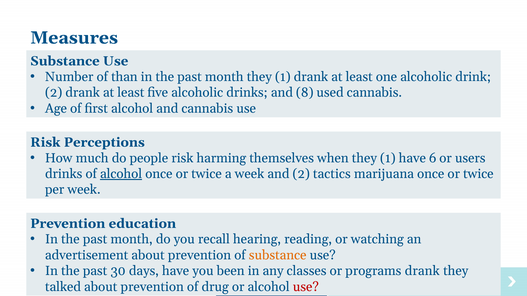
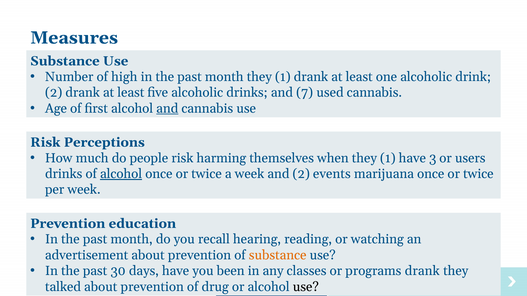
than: than -> high (124, 77)
8: 8 -> 7 (305, 93)
and underline: none -> present (167, 109)
6: 6 -> 3 (433, 158)
tactics: tactics -> events (332, 174)
use colour: red -> black (306, 287)
